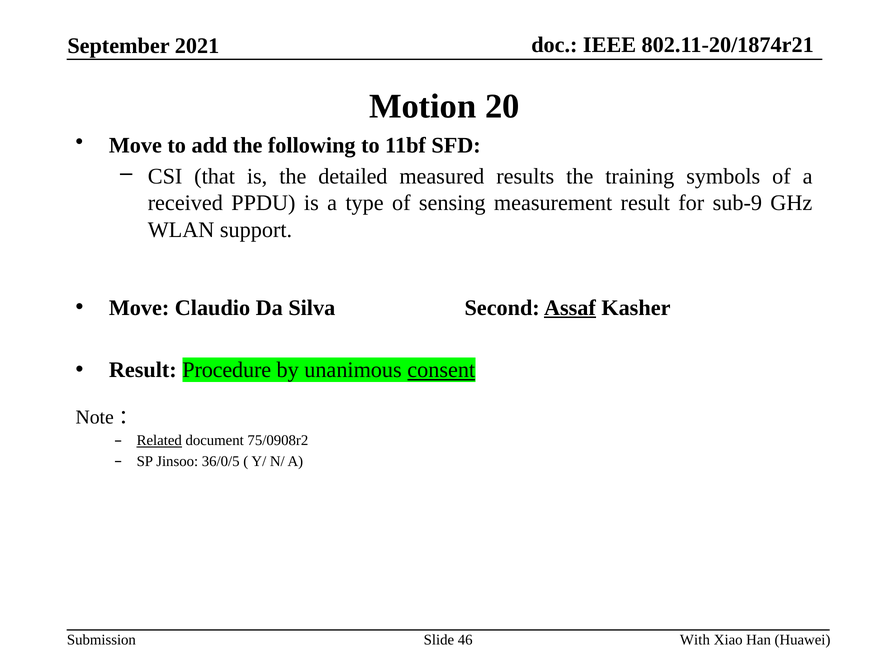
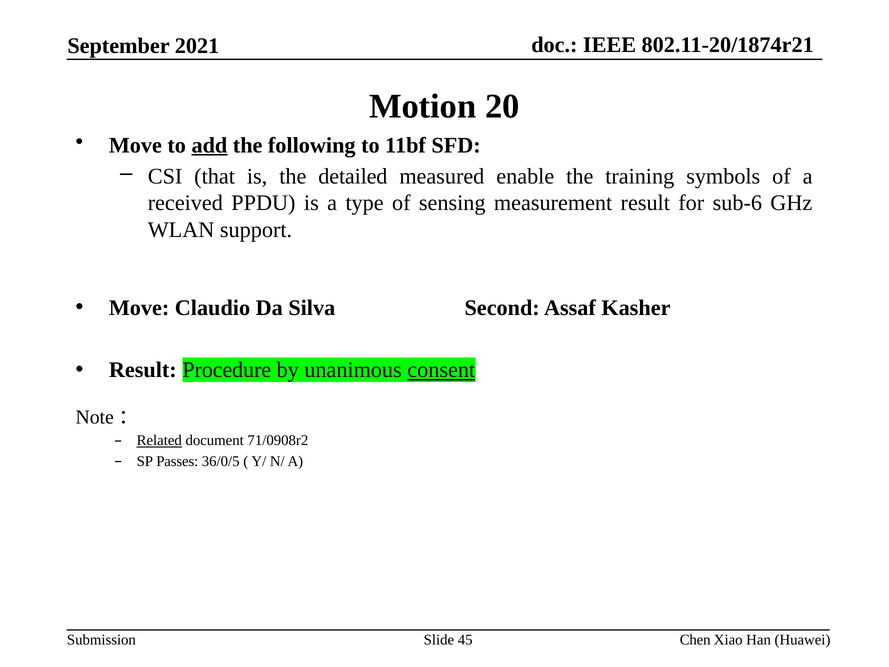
add underline: none -> present (209, 145)
results: results -> enable (525, 176)
sub-9: sub-9 -> sub-6 (737, 203)
Assaf underline: present -> none (570, 308)
75/0908r2: 75/0908r2 -> 71/0908r2 (278, 440)
Jinsoo: Jinsoo -> Passes (177, 461)
46: 46 -> 45 (465, 639)
With: With -> Chen (695, 639)
